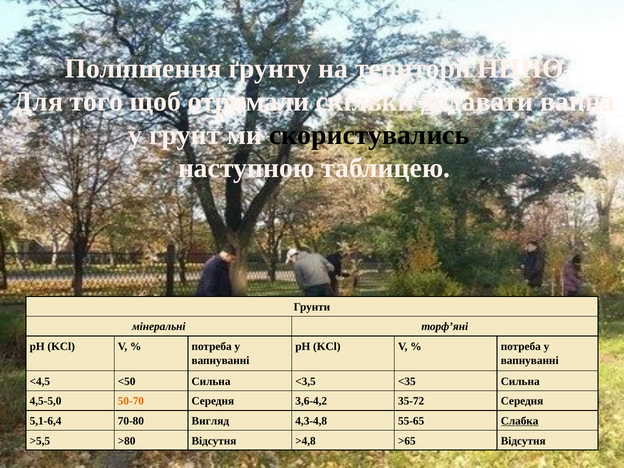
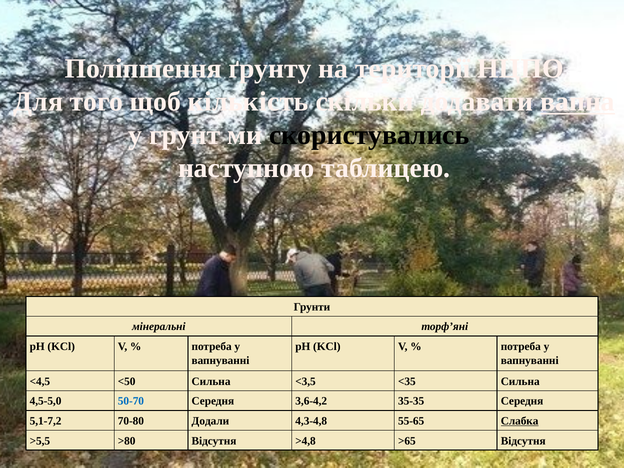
отримали: отримали -> кількість (248, 102)
вапна underline: none -> present (578, 102)
50-70 colour: orange -> blue (131, 401)
35-72: 35-72 -> 35-35 (411, 401)
5,1-6,4: 5,1-6,4 -> 5,1-7,2 (46, 421)
Вигляд: Вигляд -> Додали (210, 421)
